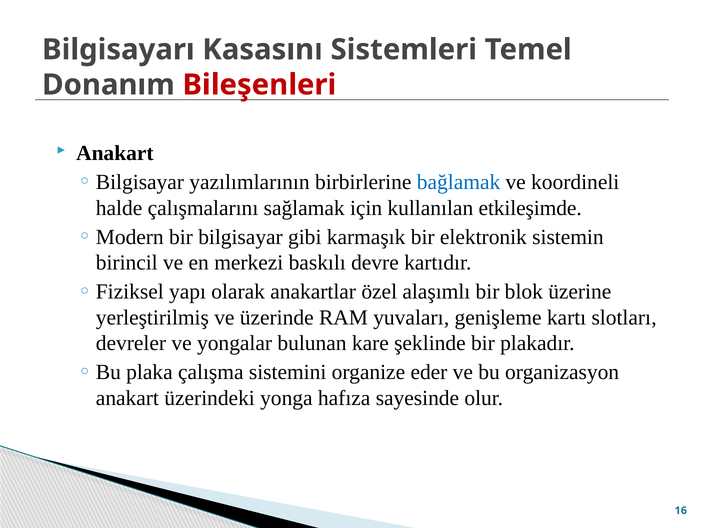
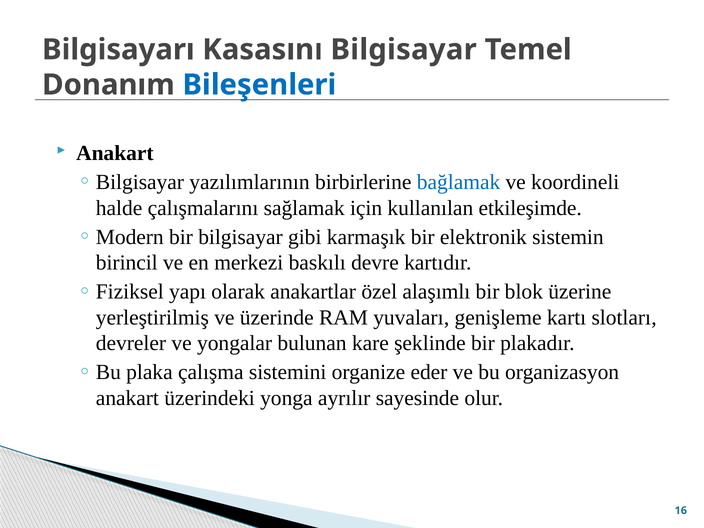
Kasasını Sistemleri: Sistemleri -> Bilgisayar (404, 50)
Bileşenleri colour: red -> blue (259, 85)
hafıza: hafıza -> ayrılır (344, 398)
